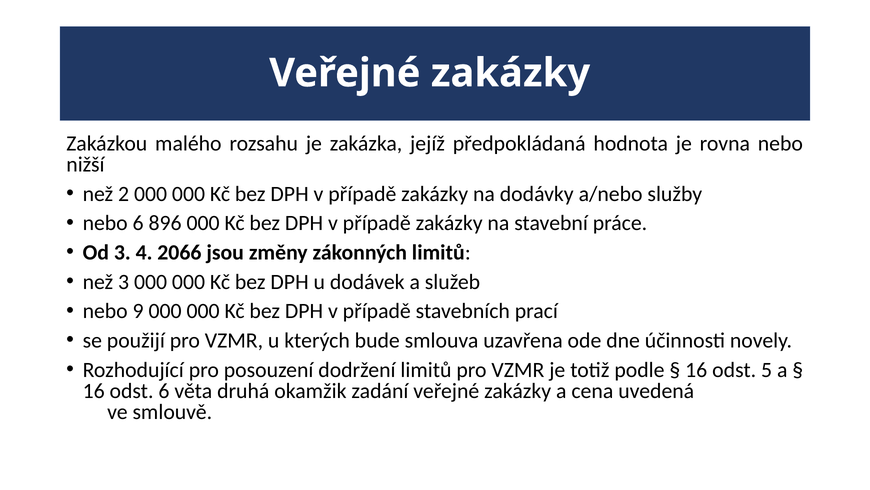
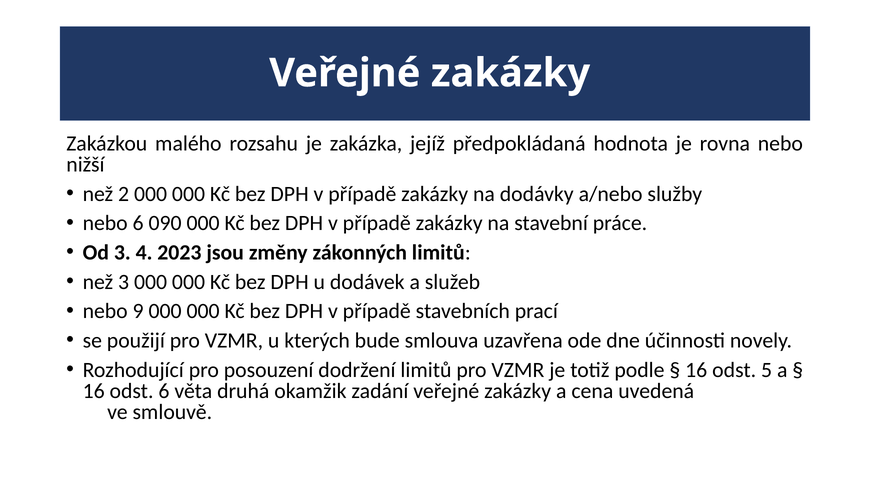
896: 896 -> 090 (165, 223)
2066: 2066 -> 2023 (179, 252)
